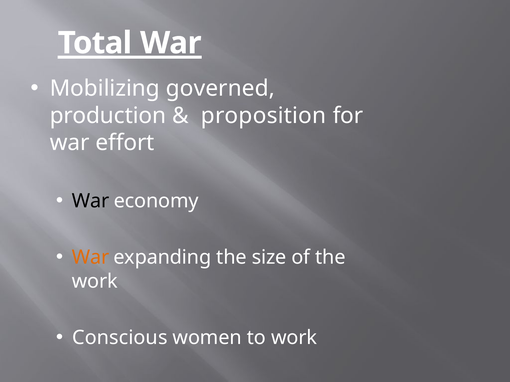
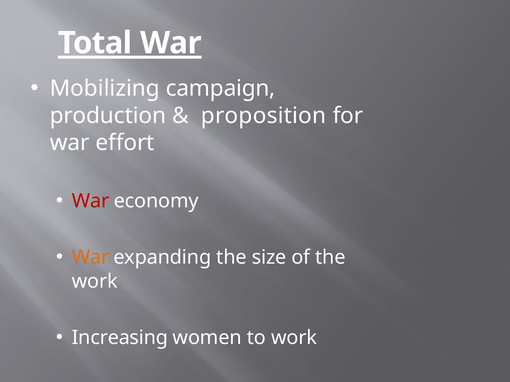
governed: governed -> campaign (221, 89)
War colour: black -> red (91, 201)
Conscious: Conscious -> Increasing (120, 338)
